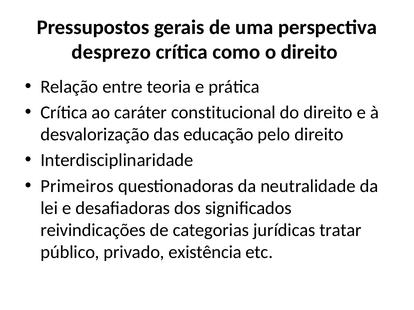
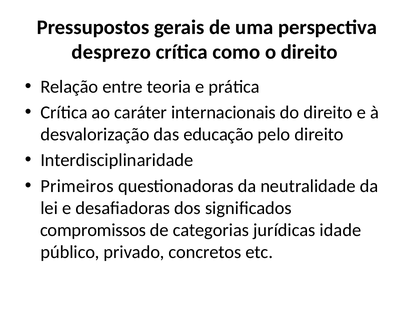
constitucional: constitucional -> internacionais (223, 113)
reivindicações: reivindicações -> compromissos (93, 230)
tratar: tratar -> idade (340, 230)
existência: existência -> concretos (205, 252)
